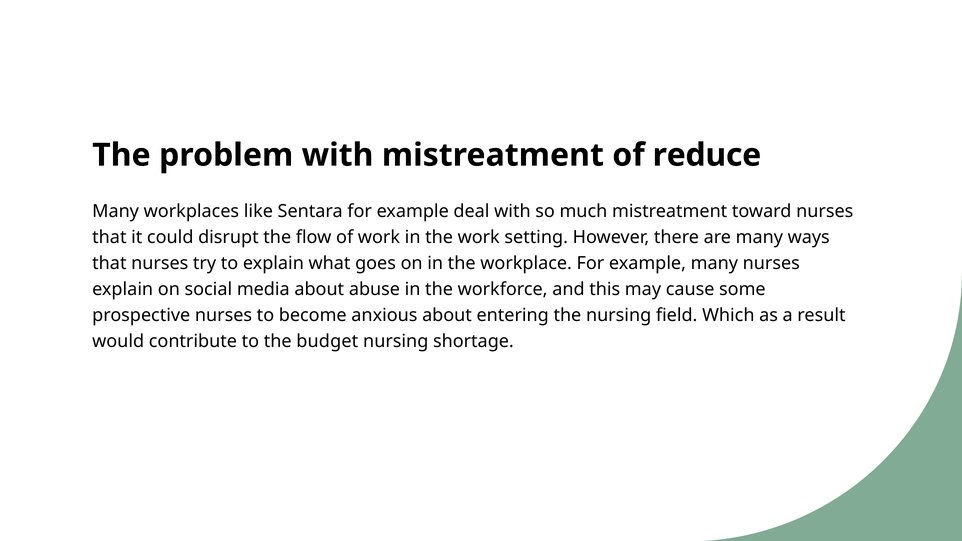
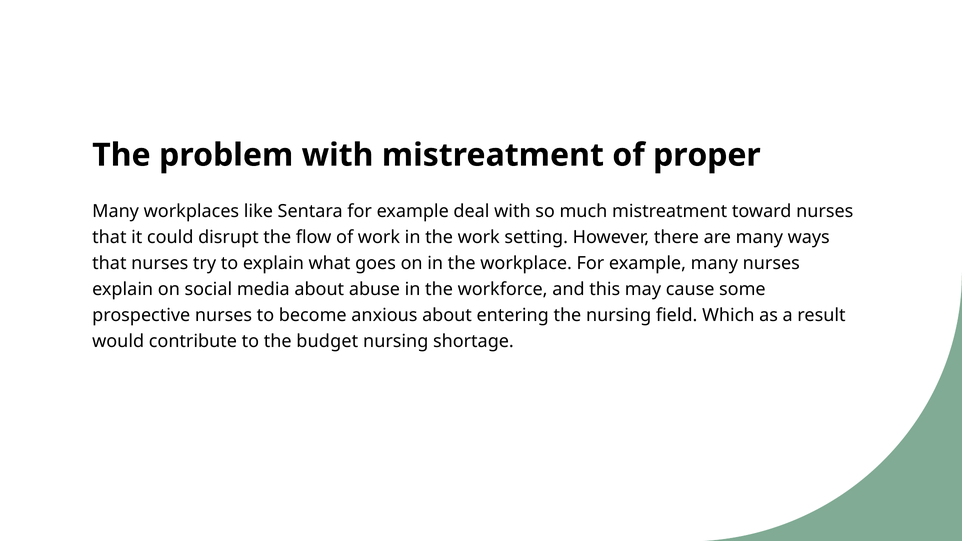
reduce: reduce -> proper (707, 155)
